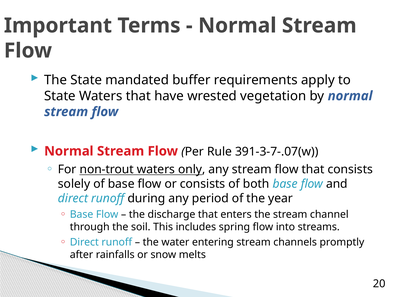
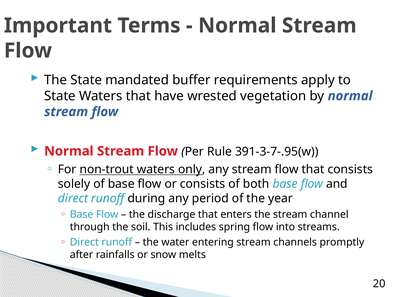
391-3-7-.07(w: 391-3-7-.07(w -> 391-3-7-.95(w (277, 151)
